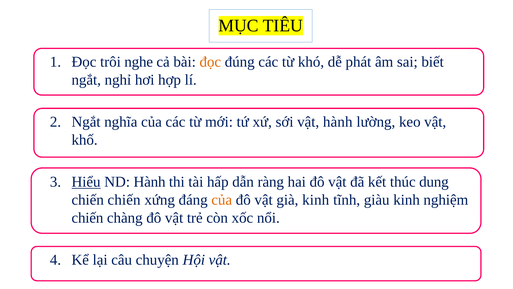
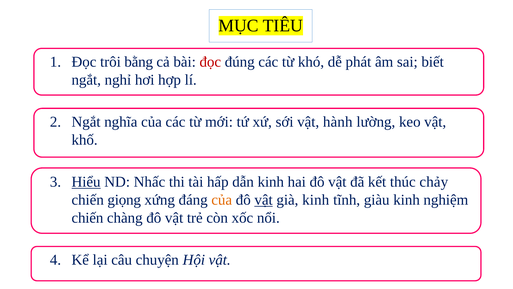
nghe: nghe -> bằng (139, 62)
đọc colour: orange -> red (210, 62)
ND Hành: Hành -> Nhấc (149, 182)
dẫn ràng: ràng -> kinh (271, 182)
dung: dung -> chảy (434, 182)
chiến chiến: chiến -> giọng (124, 200)
vật underline: none -> present (264, 200)
